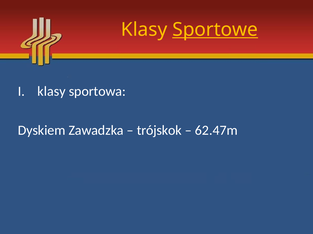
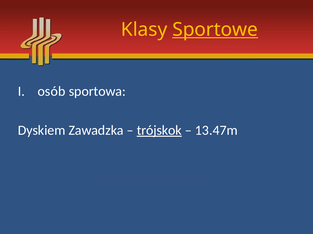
klasy: klasy -> osób (51, 92)
trójskok underline: none -> present (159, 131)
62.47m: 62.47m -> 13.47m (216, 131)
